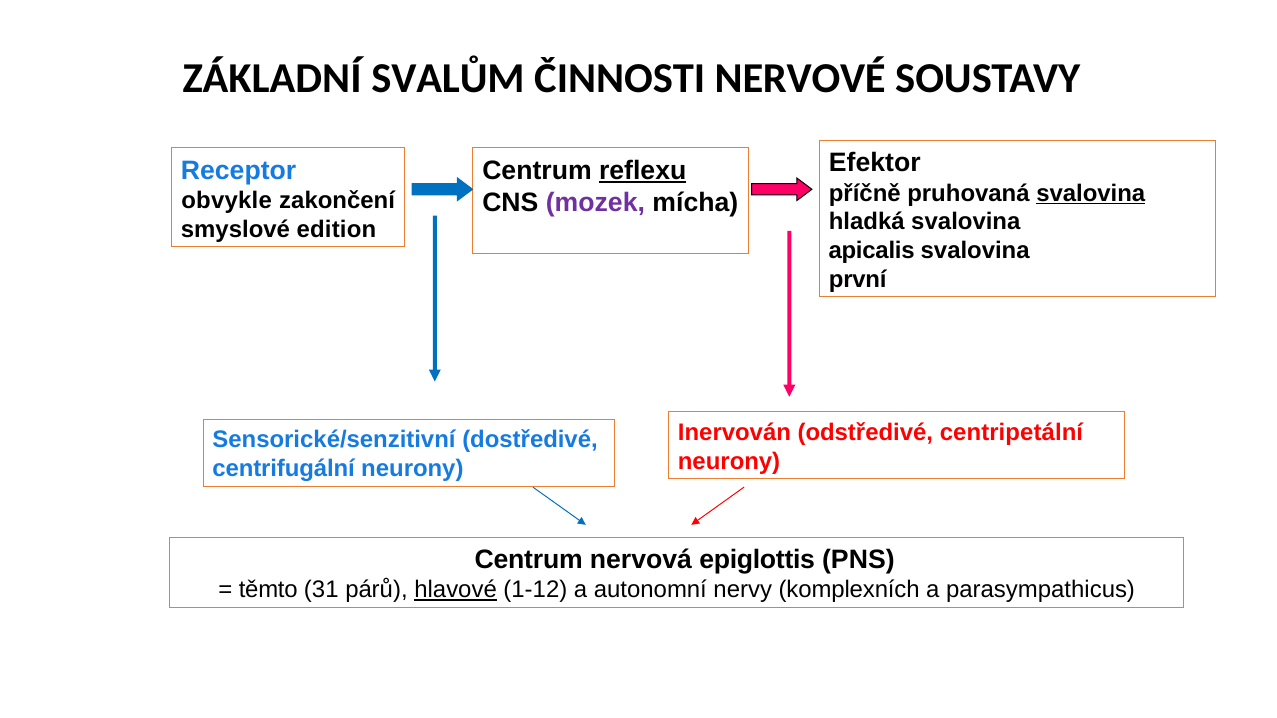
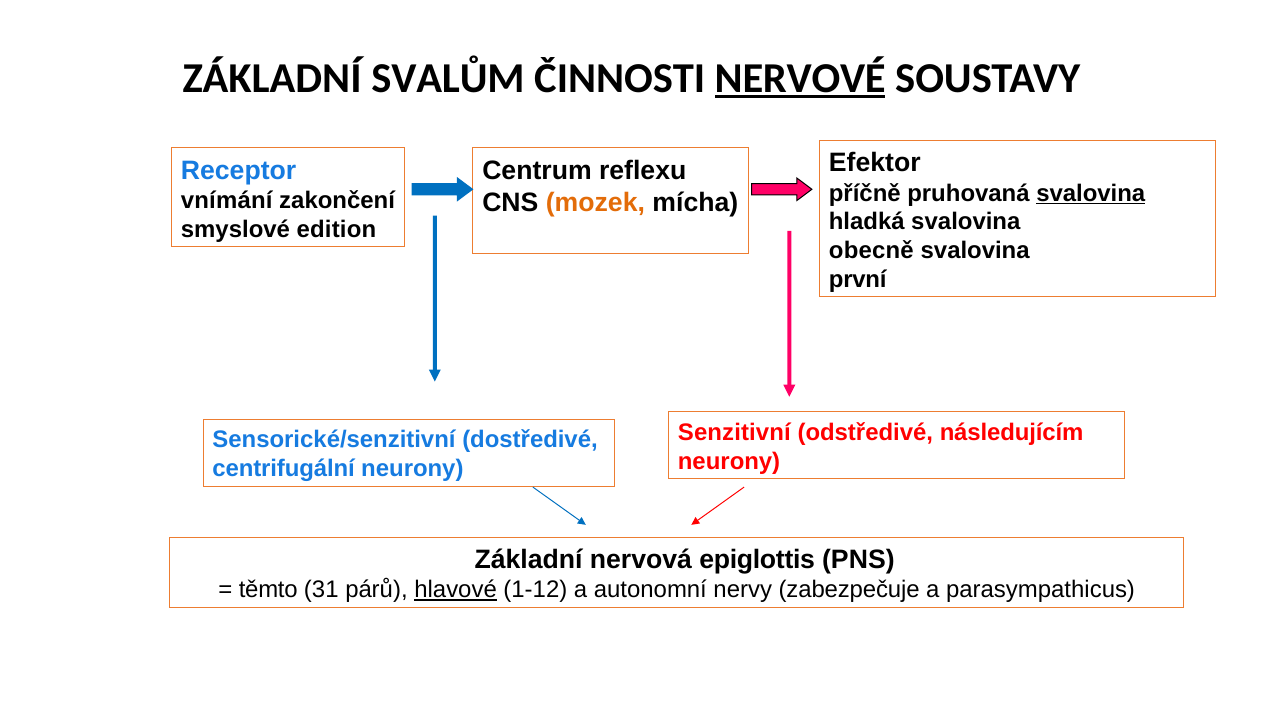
NERVOVÉ underline: none -> present (800, 78)
reflexu underline: present -> none (643, 171)
obvykle: obvykle -> vnímání (227, 201)
mozek colour: purple -> orange (595, 202)
apicalis: apicalis -> obecně (871, 251)
Inervován: Inervován -> Senzitivní (734, 433)
centripetální: centripetální -> následujícím (1012, 433)
Centrum: Centrum -> Základní (529, 560)
komplexních: komplexních -> zabezpečuje (849, 590)
